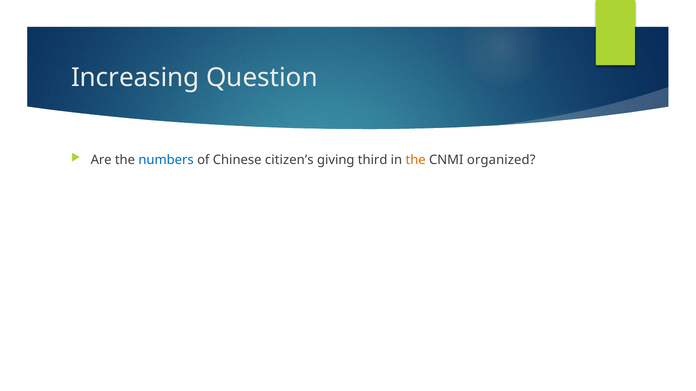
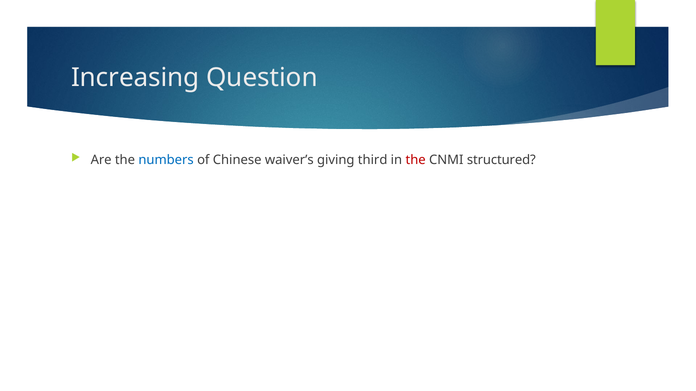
citizen’s: citizen’s -> waiver’s (289, 160)
the colour: orange -> red (416, 160)
organized: organized -> structured (501, 160)
